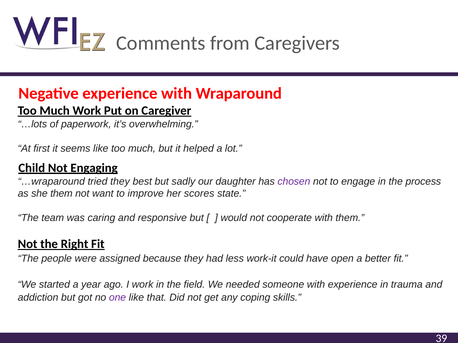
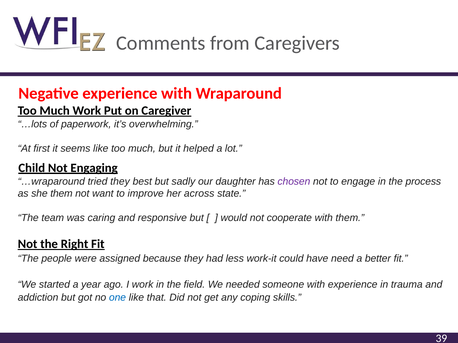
scores: scores -> across (199, 194)
open: open -> need (342, 259)
one colour: purple -> blue (117, 298)
